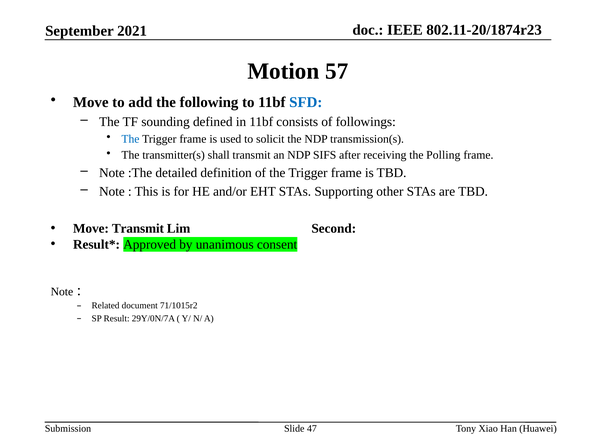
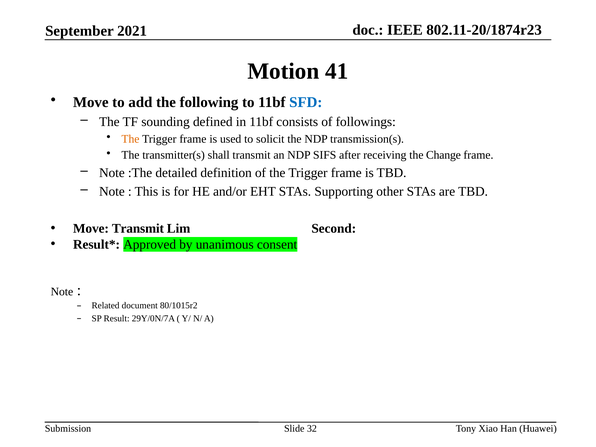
57: 57 -> 41 (337, 71)
The colour: blue -> orange (130, 139)
Polling: Polling -> Change (443, 155)
71/1015r2: 71/1015r2 -> 80/1015r2 (179, 306)
47: 47 -> 32 (312, 429)
